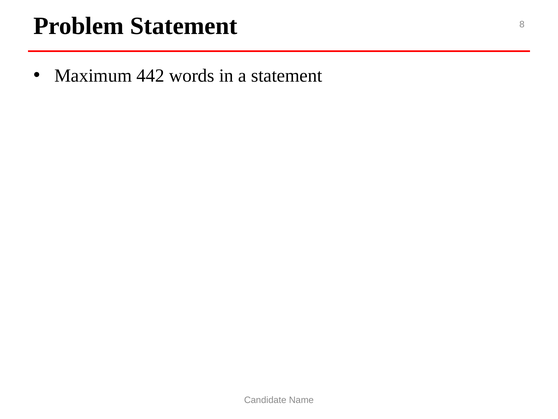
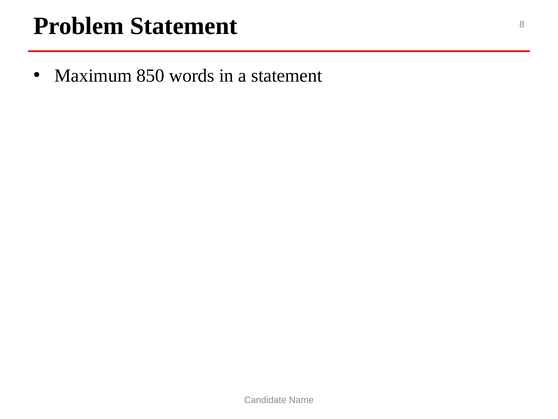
442: 442 -> 850 (150, 76)
